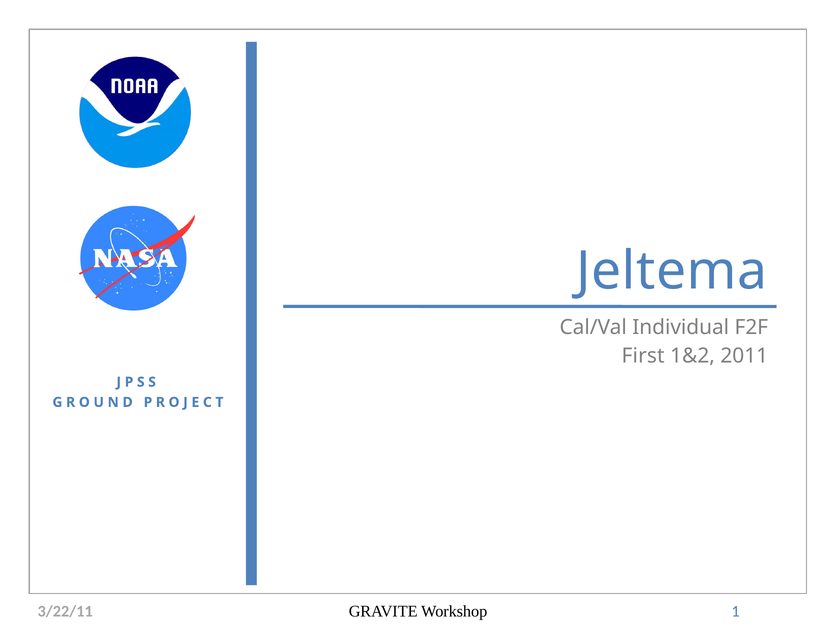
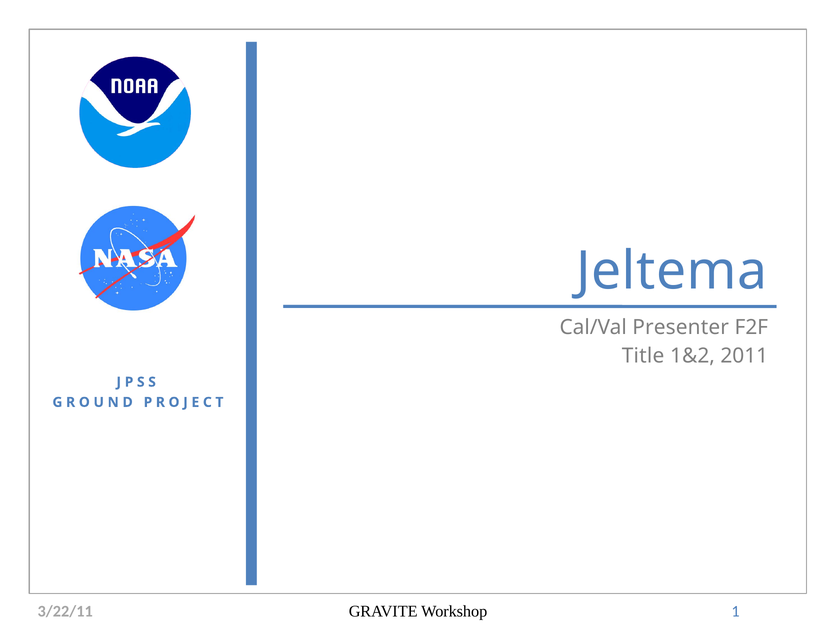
Individual: Individual -> Presenter (681, 328)
First: First -> Title (643, 356)
